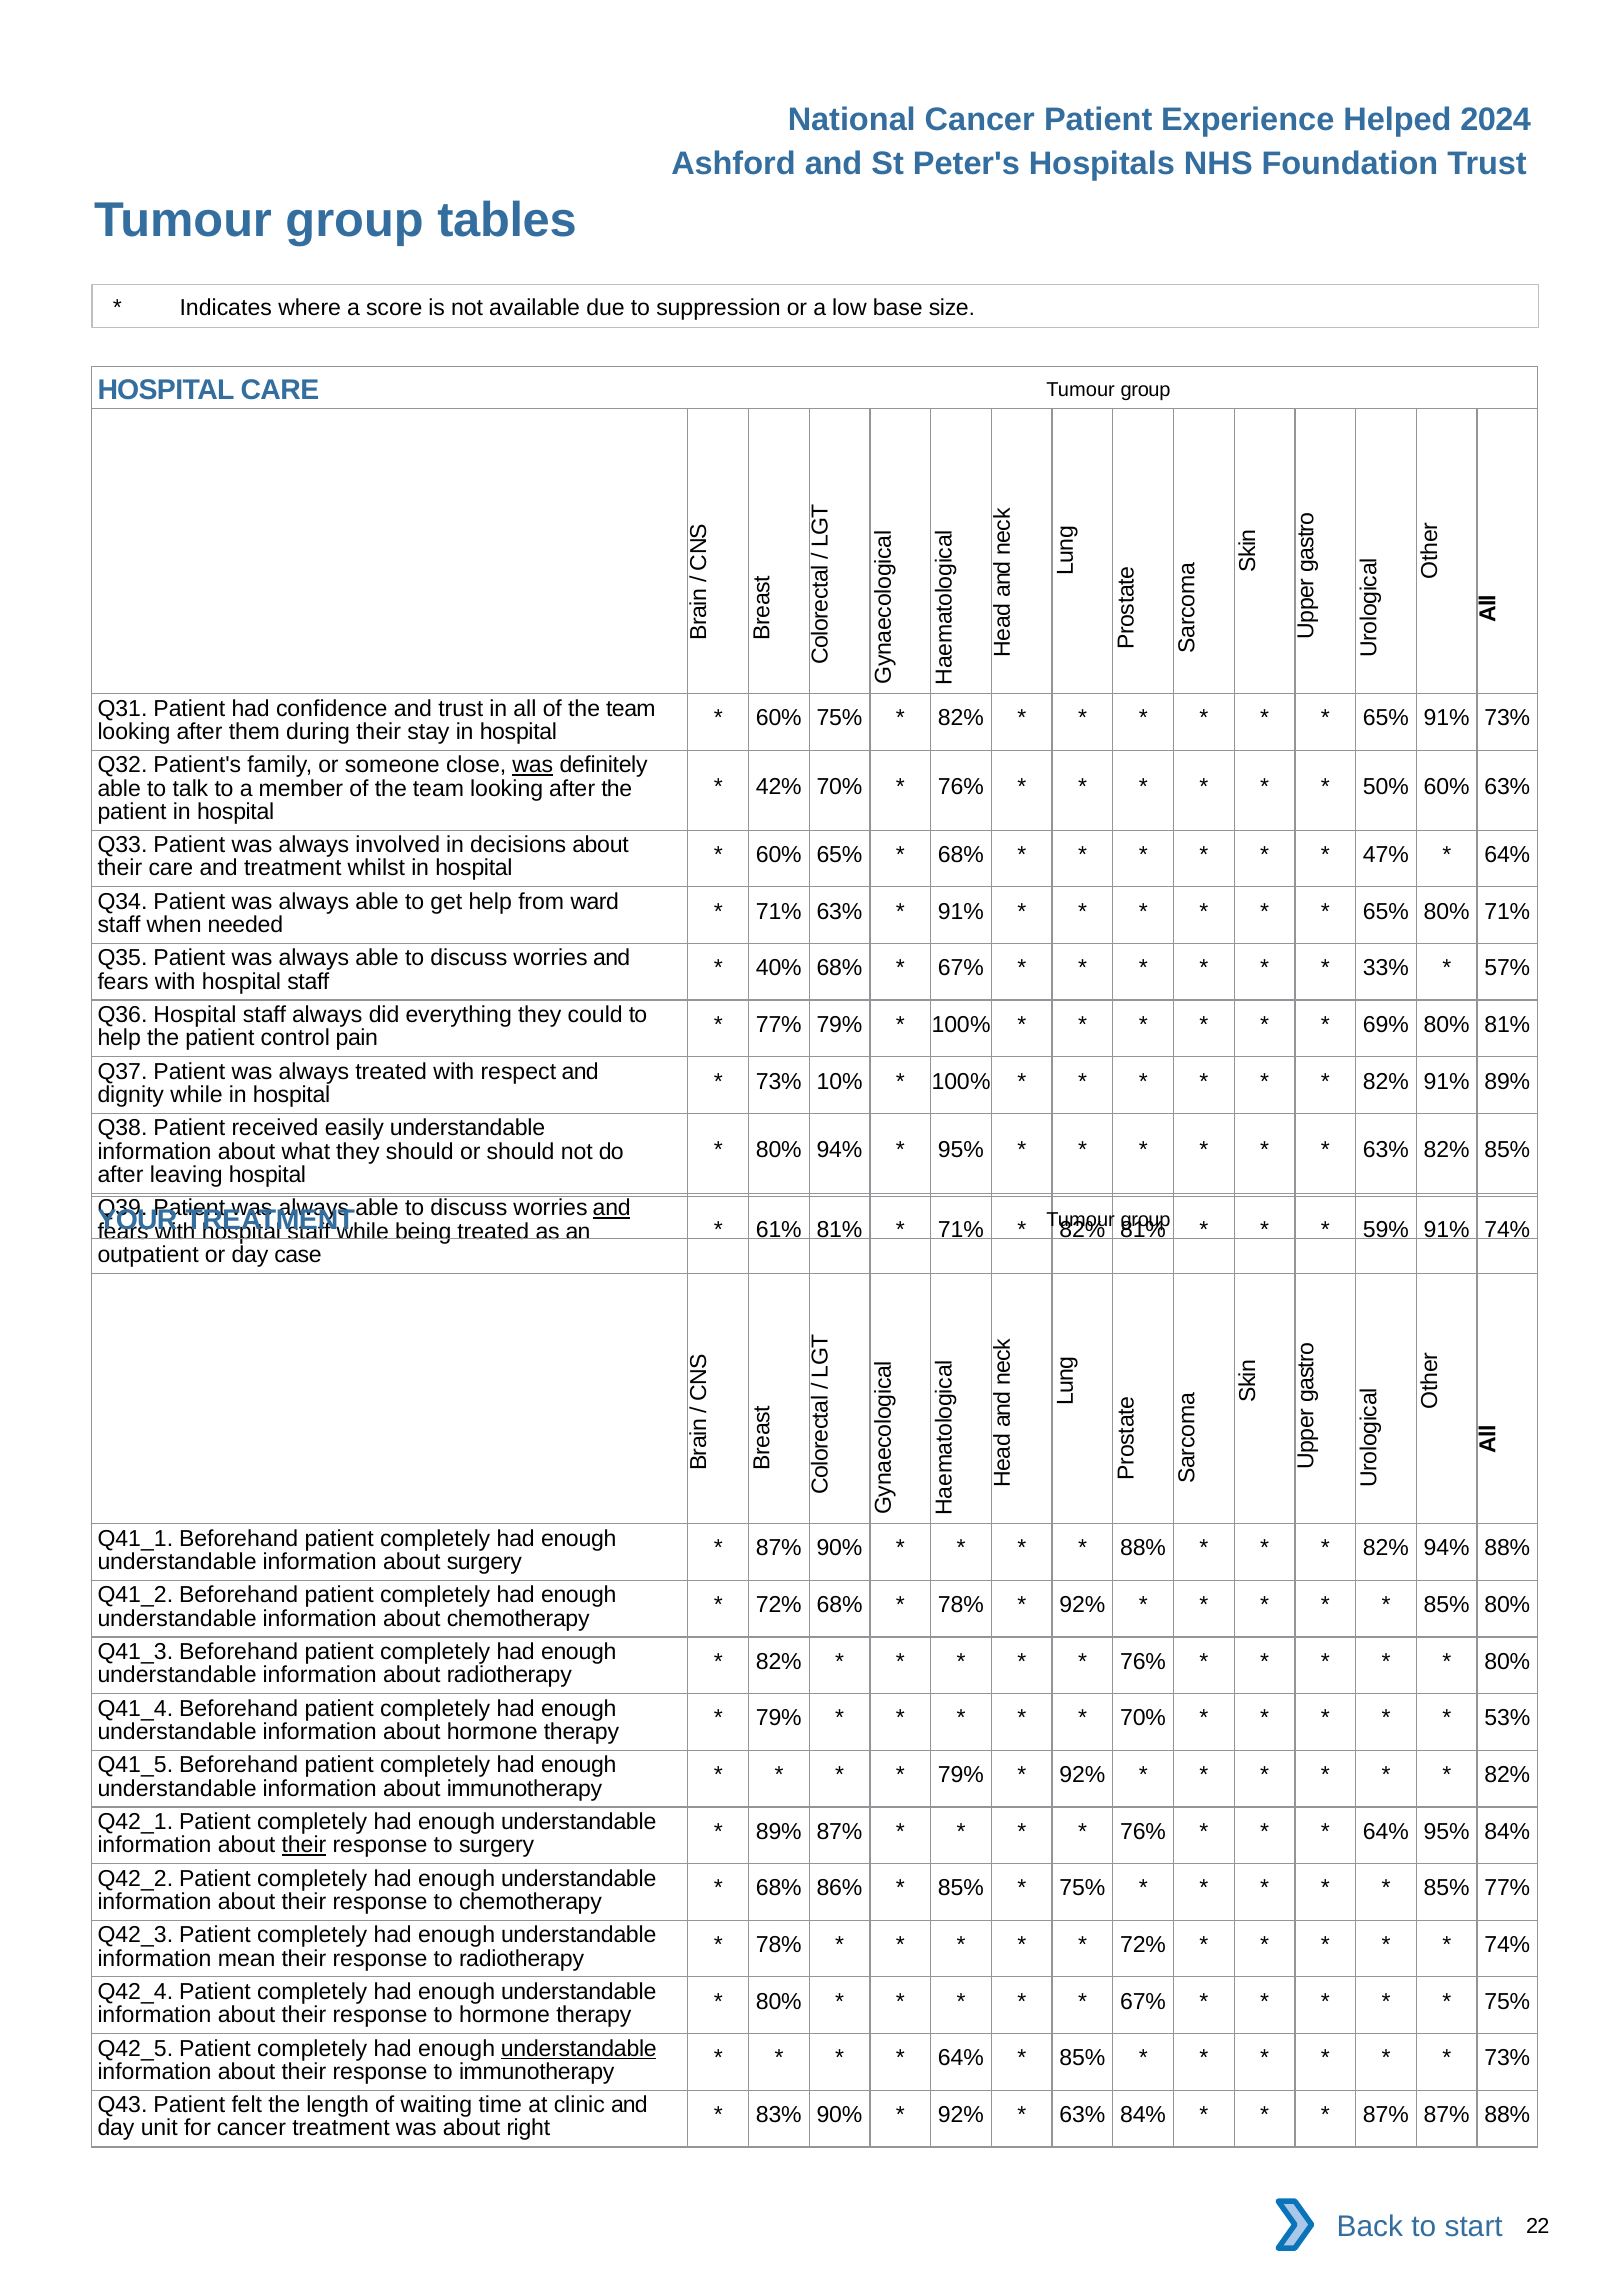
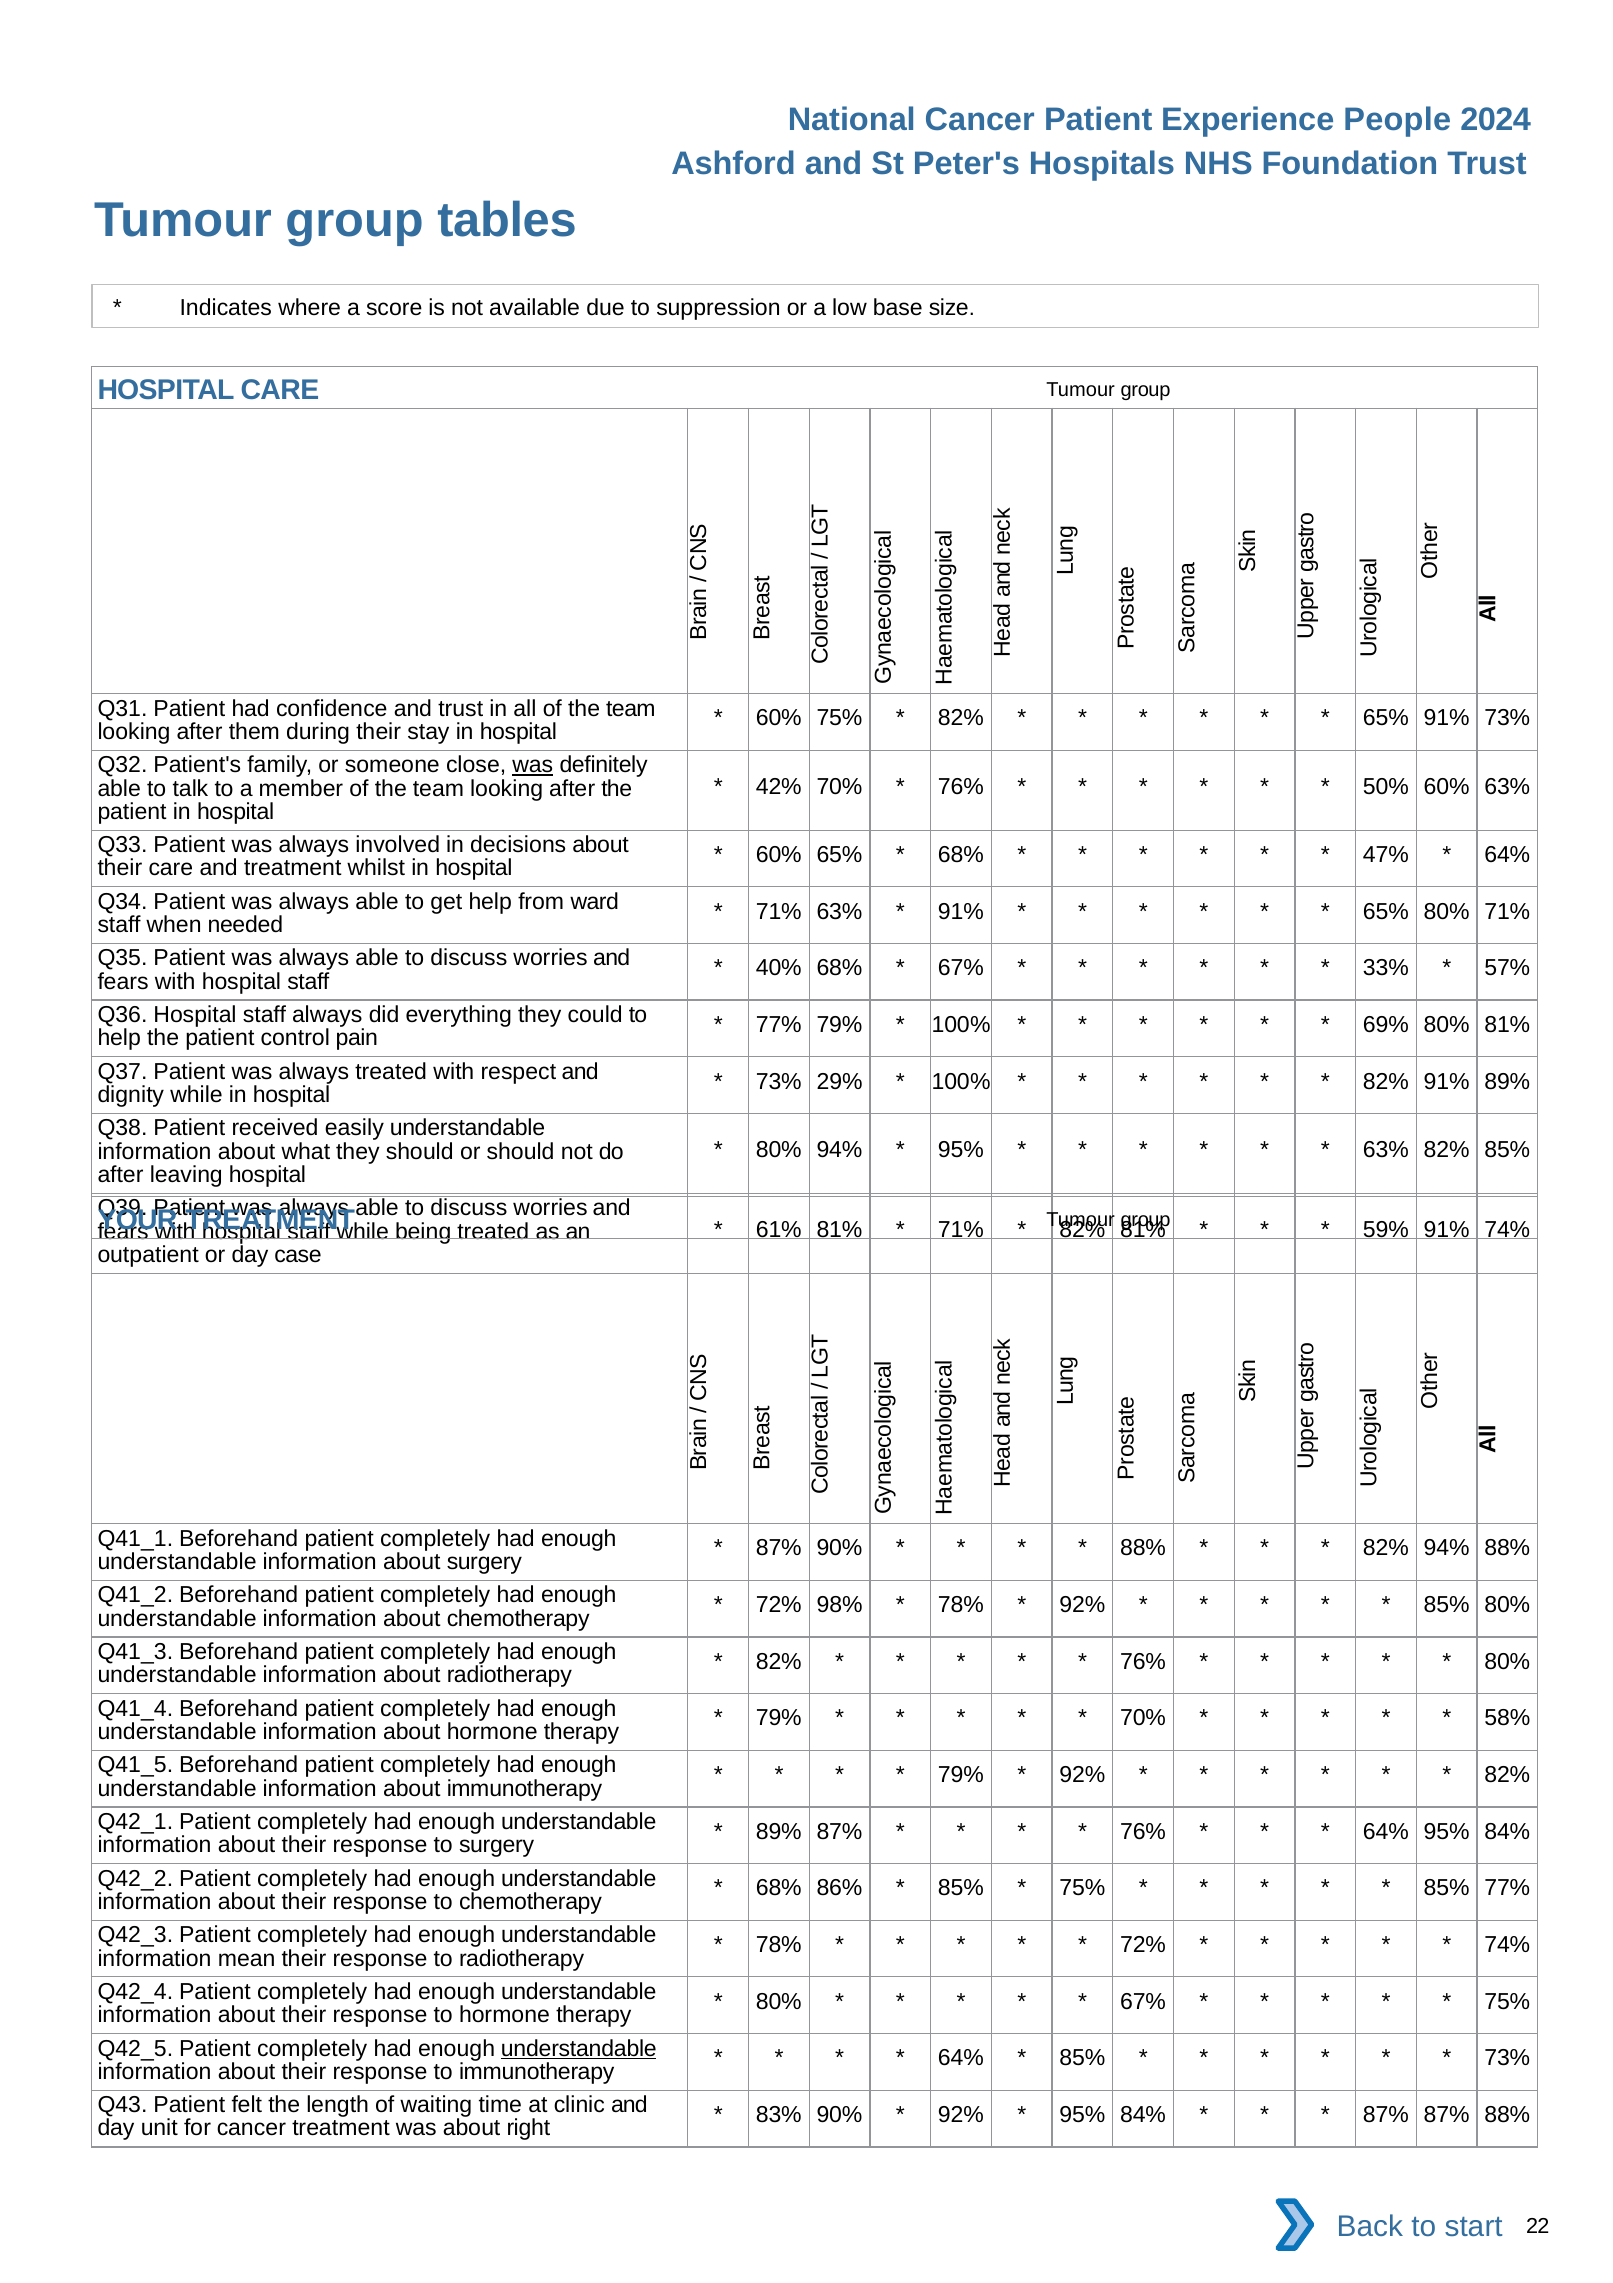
Helped: Helped -> People (1397, 120)
10%: 10% -> 29% (840, 1081)
and underline: present -> none (612, 1208)
72% 68%: 68% -> 98% (840, 1605)
53%: 53% -> 58% (1507, 1718)
their underline: present -> none (304, 1845)
63%: 63% -> 95% (1082, 2114)
